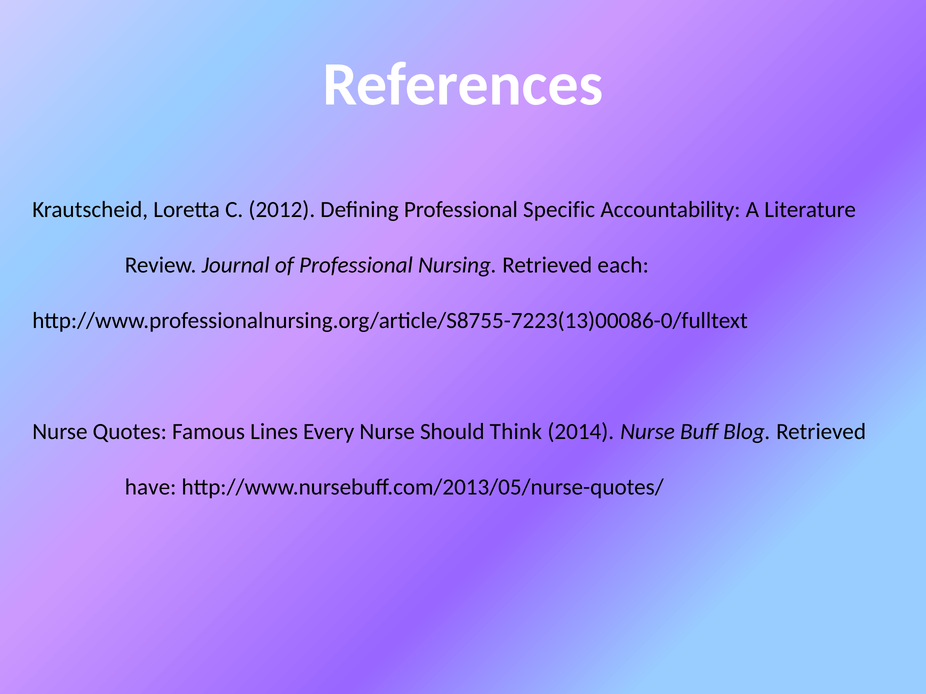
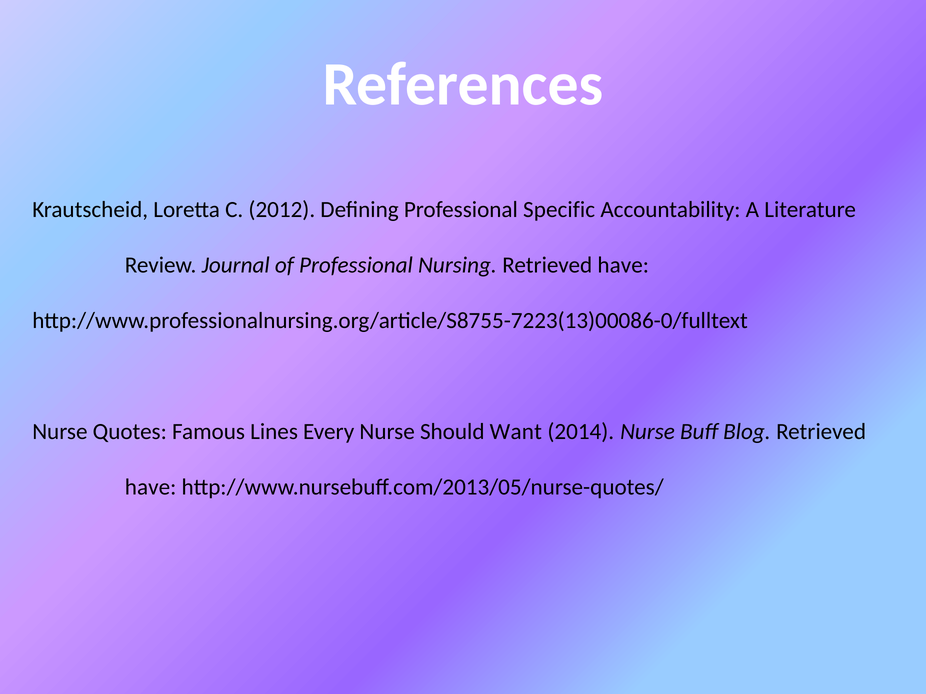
Nursing Retrieved each: each -> have (623, 265)
Think: Think -> Want (516, 432)
